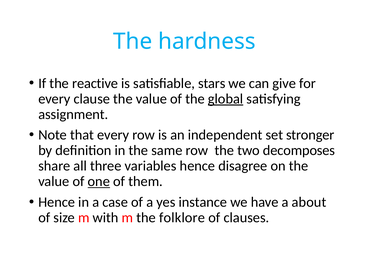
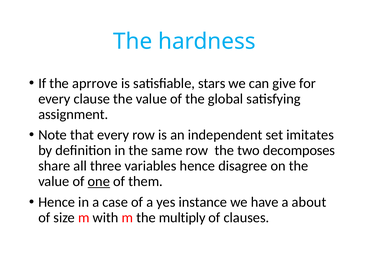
reactive: reactive -> aprrove (95, 83)
global underline: present -> none (226, 99)
stronger: stronger -> imitates (310, 135)
folklore: folklore -> multiply (182, 217)
